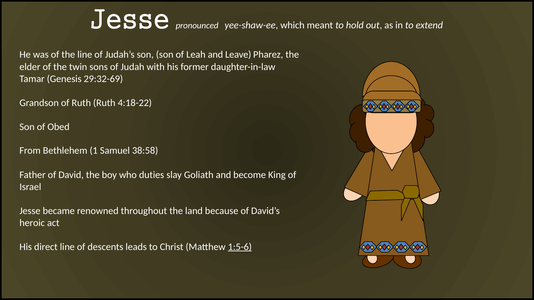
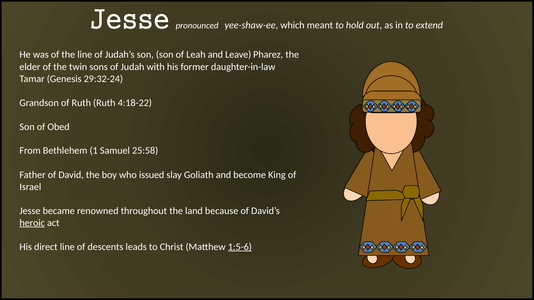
29:32-69: 29:32-69 -> 29:32-24 (103, 79)
38:58: 38:58 -> 25:58 (145, 151)
duties: duties -> issued (152, 175)
heroic underline: none -> present (32, 223)
